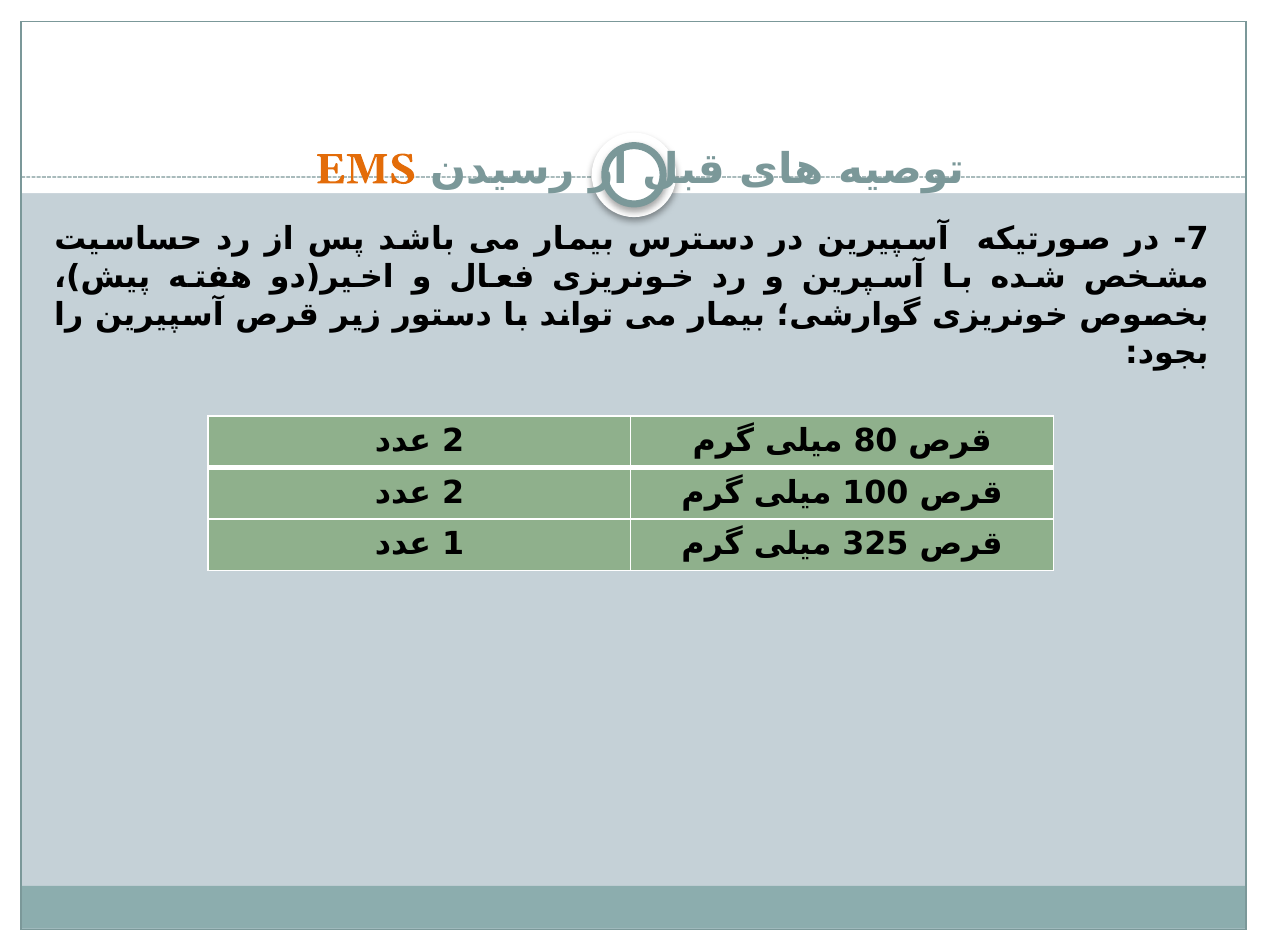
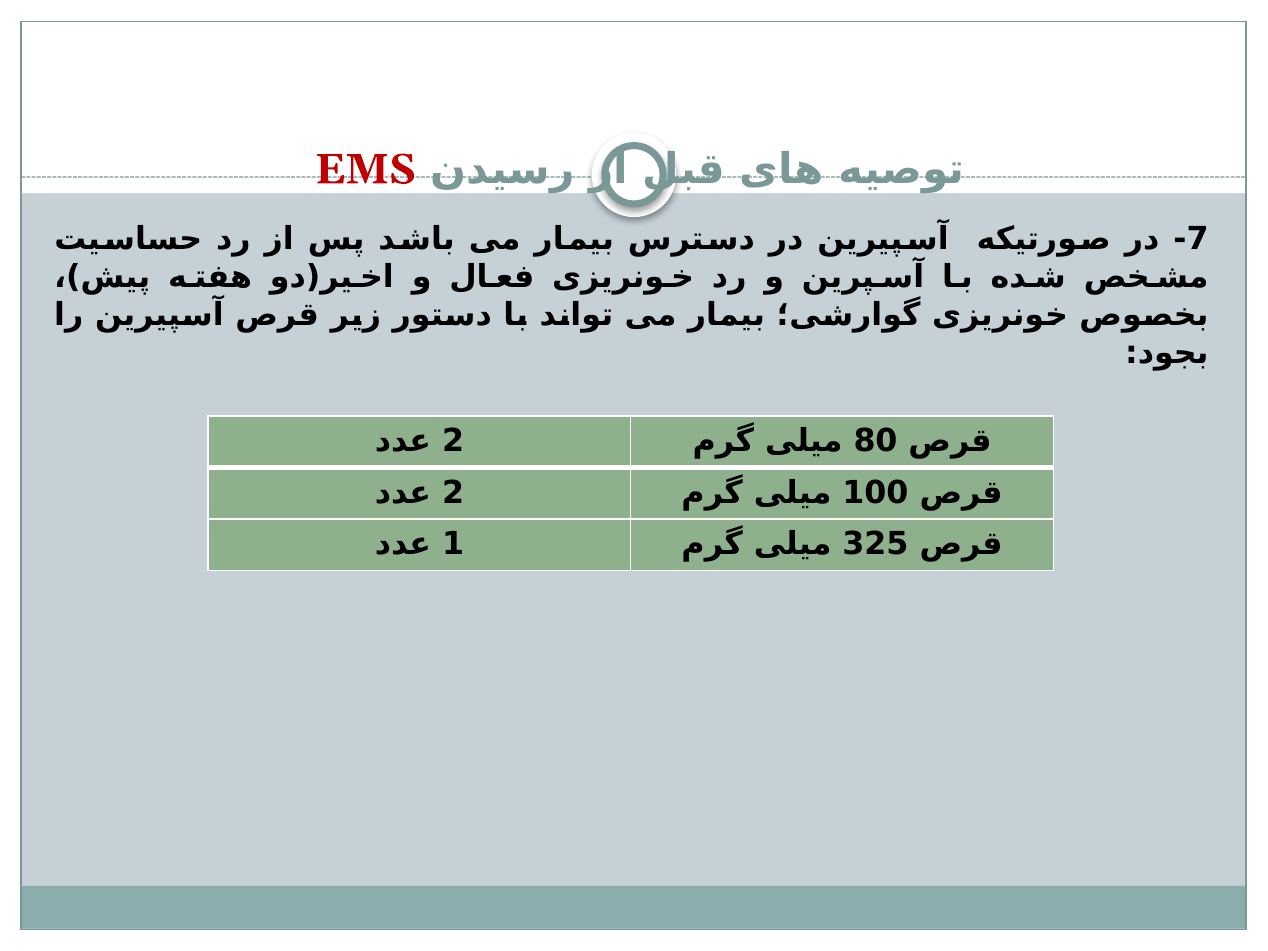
EMS colour: orange -> red (366, 169)
